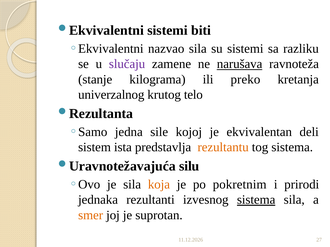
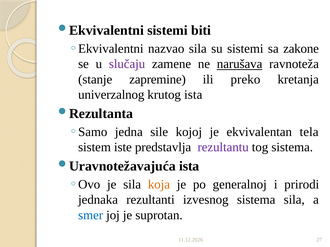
razliku: razliku -> zakone (301, 49)
kilograma: kilograma -> zapremine (158, 80)
krutog telo: telo -> ista (193, 95)
deli: deli -> tela (309, 132)
ista: ista -> iste (123, 148)
rezultantu colour: orange -> purple (223, 148)
silu: silu -> ista (189, 166)
pokretnim: pokretnim -> generalnoj (240, 185)
sistema underline: present -> none (256, 200)
smer colour: orange -> blue (91, 216)
